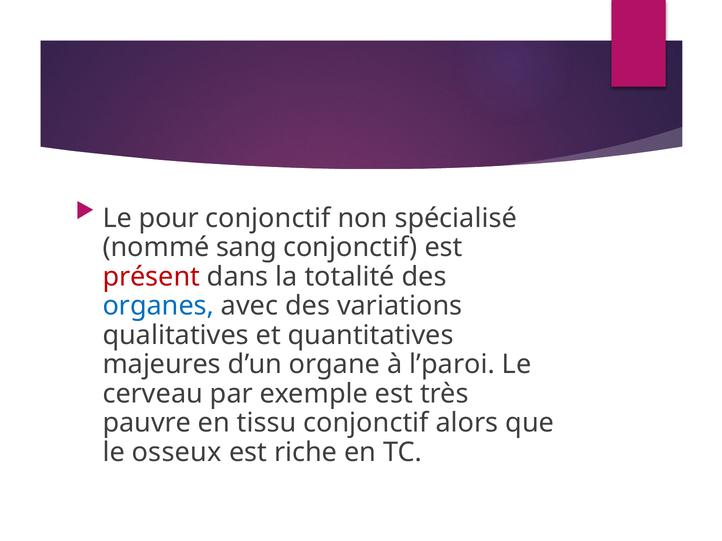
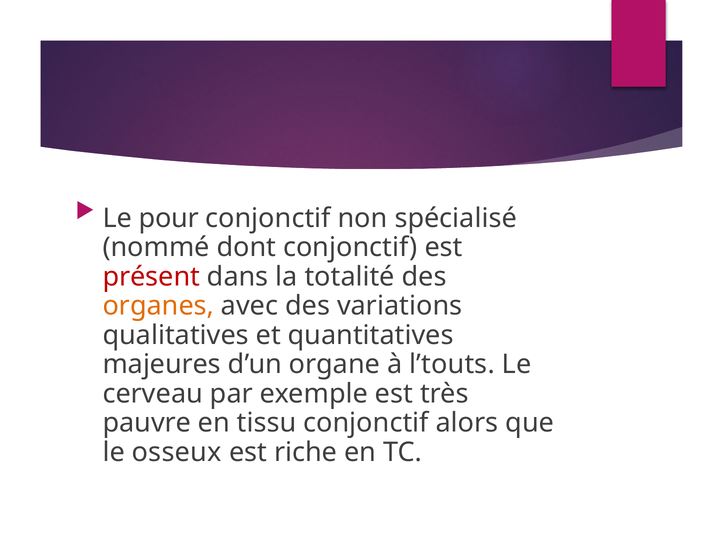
sang: sang -> dont (246, 248)
organes colour: blue -> orange (158, 306)
l’paroi: l’paroi -> l’touts (452, 365)
